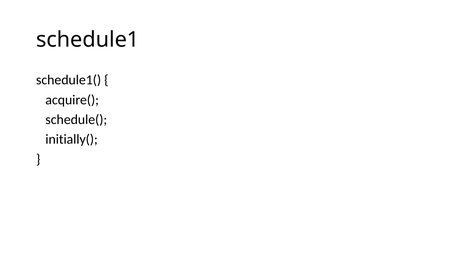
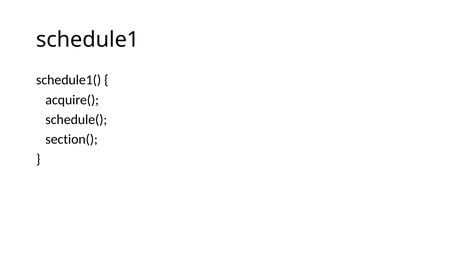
initially(: initially( -> section( (72, 139)
